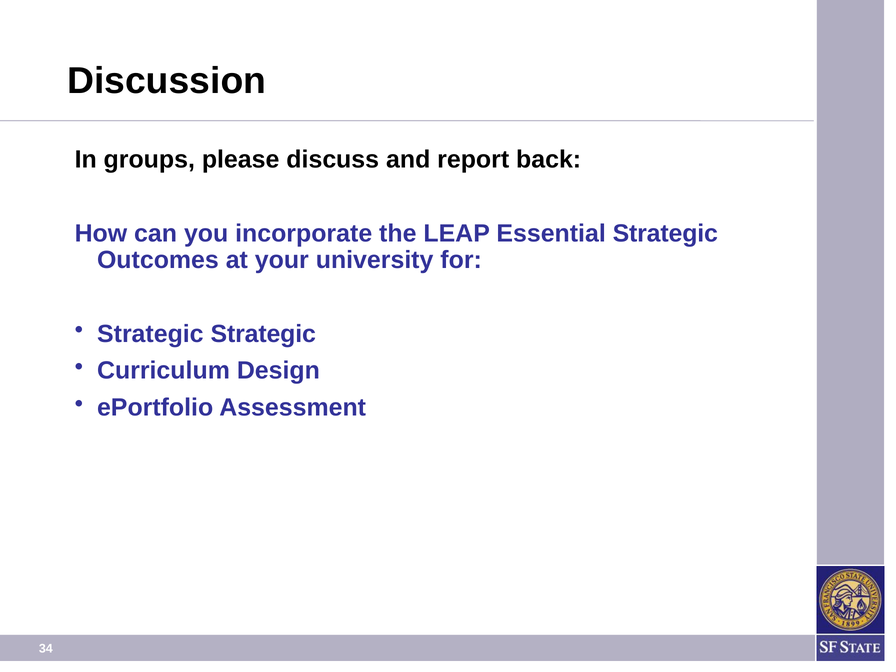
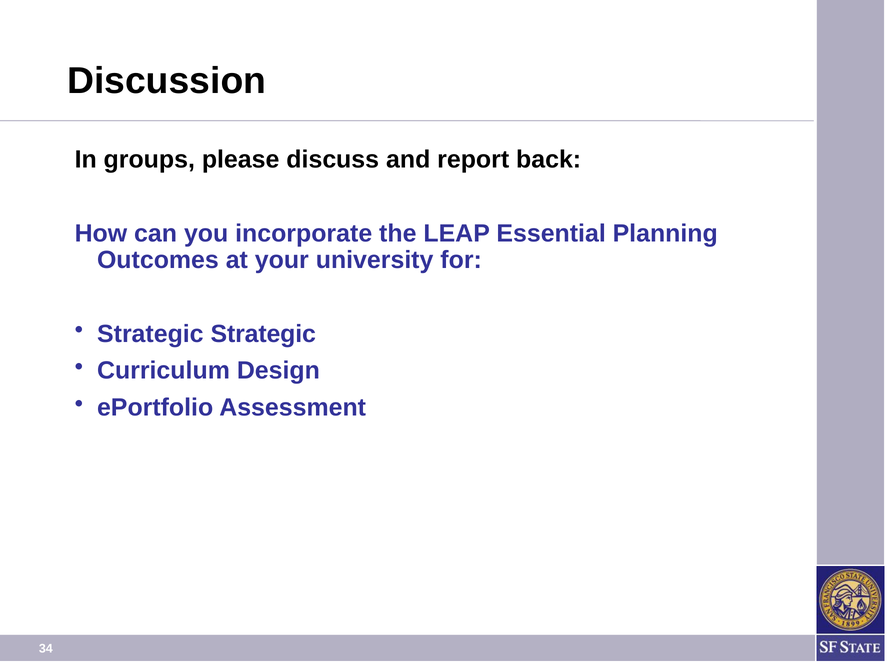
Essential Strategic: Strategic -> Planning (665, 233)
